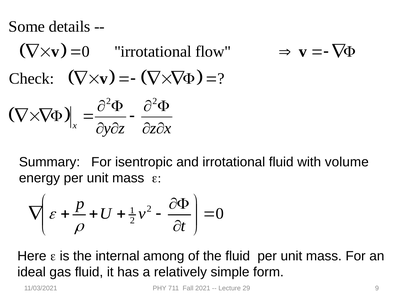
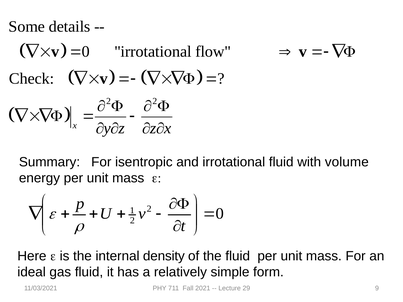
among: among -> density (164, 256)
